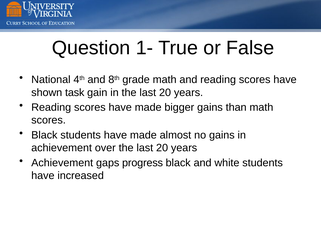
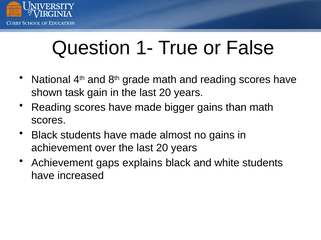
progress: progress -> explains (142, 163)
